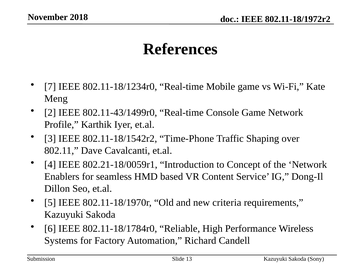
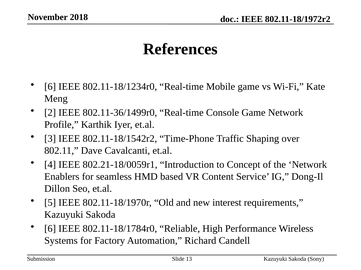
7: 7 -> 6 (50, 87)
802.11-43/1499r0: 802.11-43/1499r0 -> 802.11-36/1499r0 (120, 113)
criteria: criteria -> interest (227, 203)
